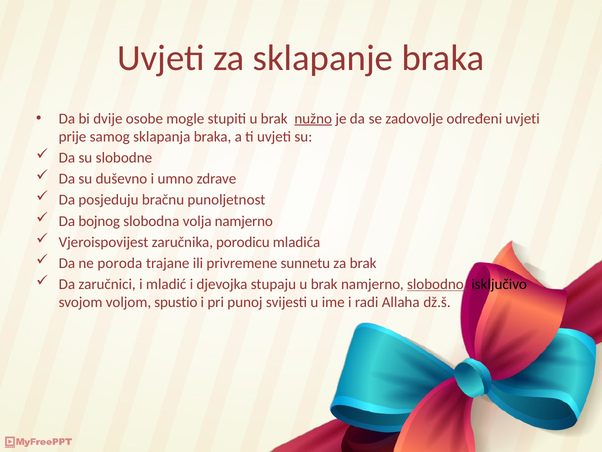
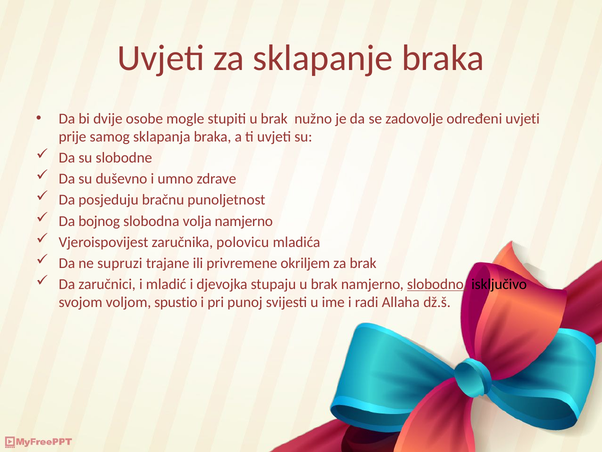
nužno underline: present -> none (313, 118)
porodicu: porodicu -> polovicu (243, 242)
poroda: poroda -> supruzi (120, 263)
sunnetu: sunnetu -> okriljem (305, 263)
